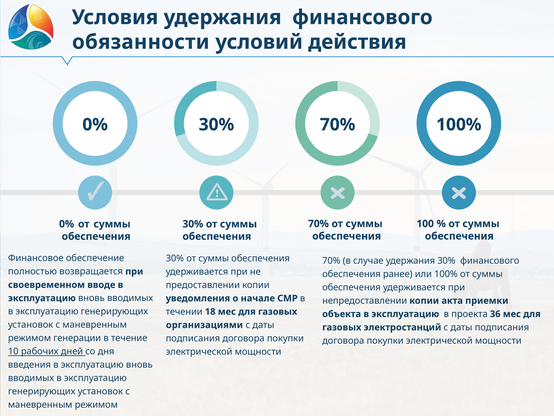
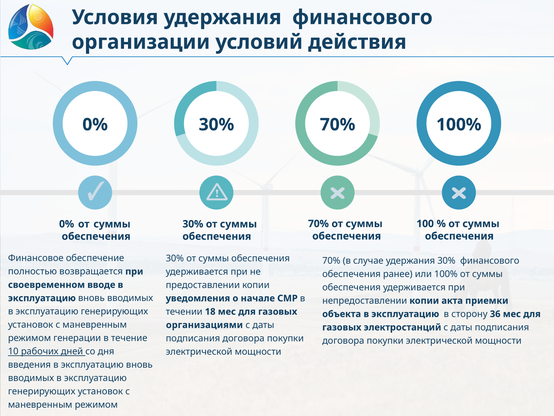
обязанности: обязанности -> организации (141, 42)
проекта: проекта -> сторону (469, 314)
